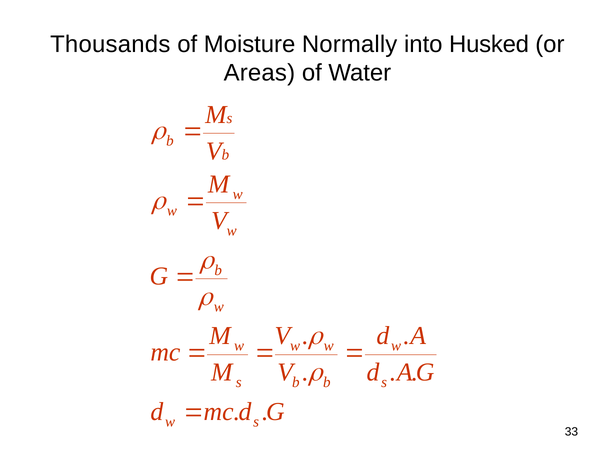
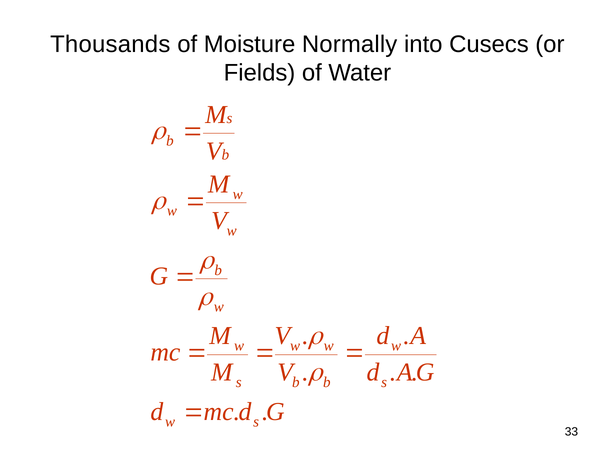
Husked: Husked -> Cusecs (489, 44)
Areas: Areas -> Fields (260, 73)
